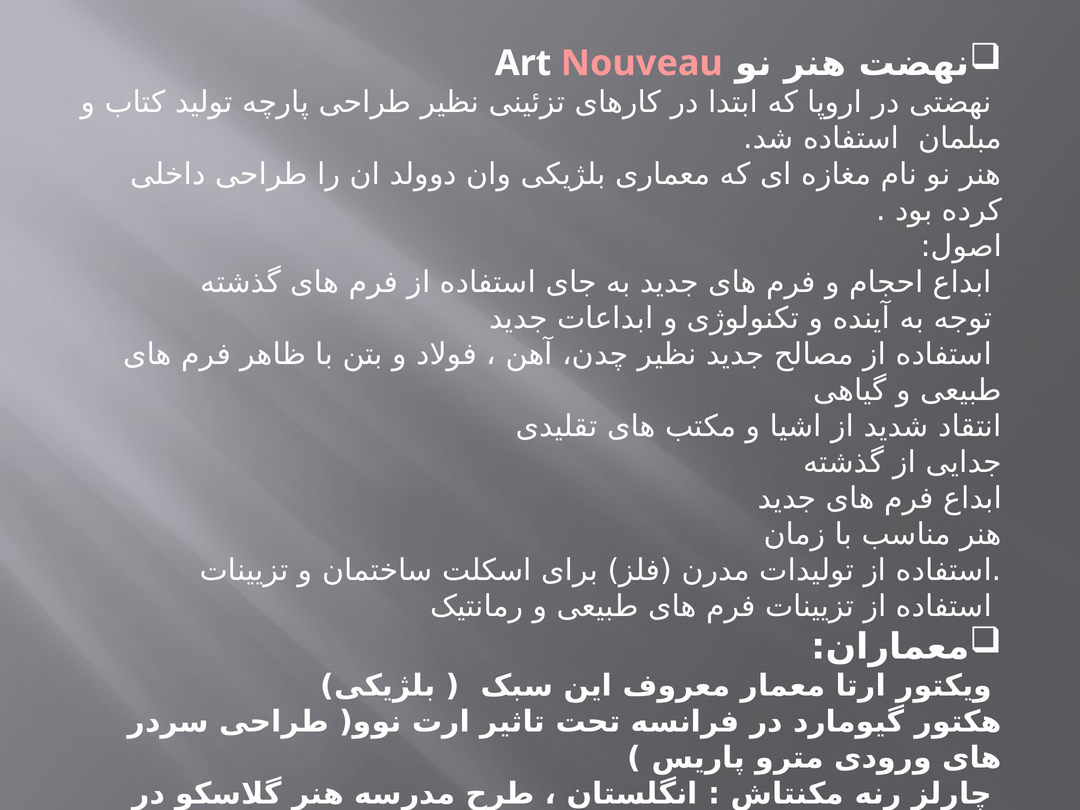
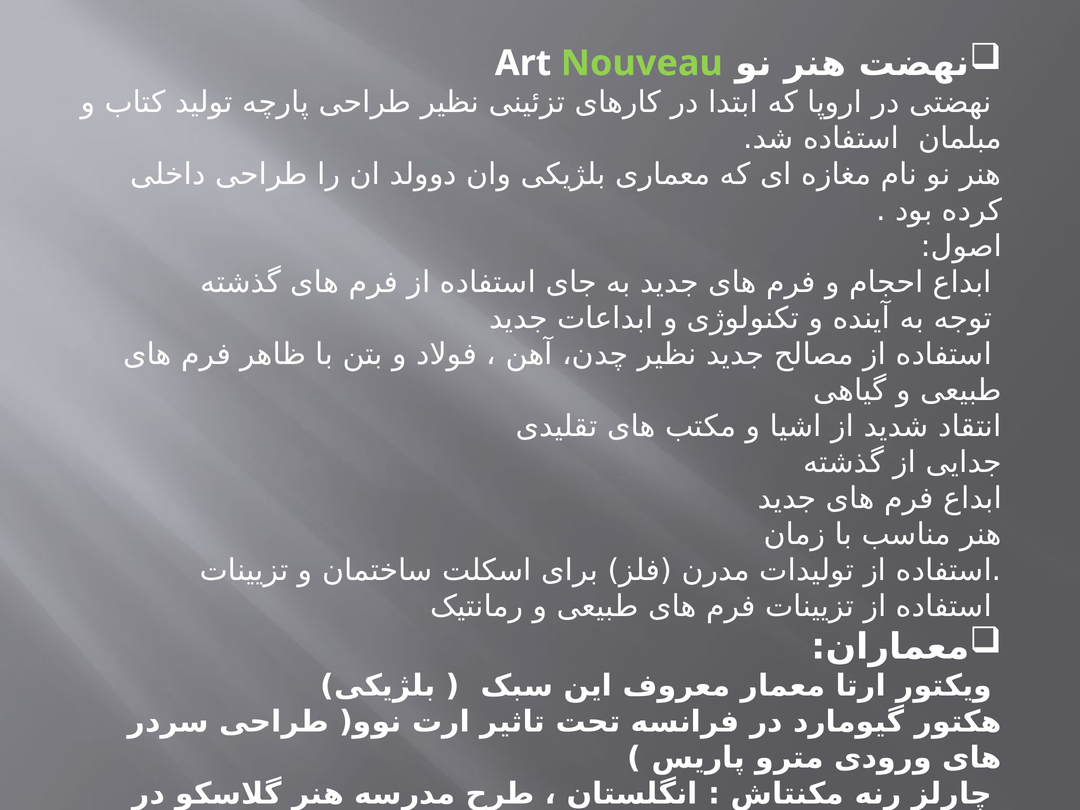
Nouveau colour: pink -> light green (642, 63)
